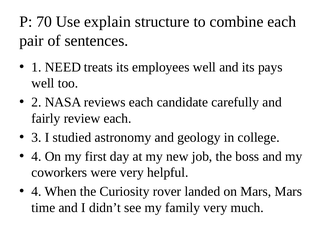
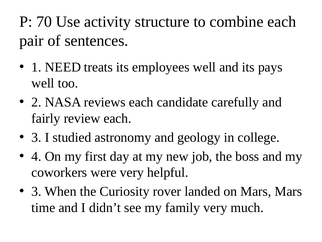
explain: explain -> activity (108, 22)
4: 4 -> 3 (36, 191)
